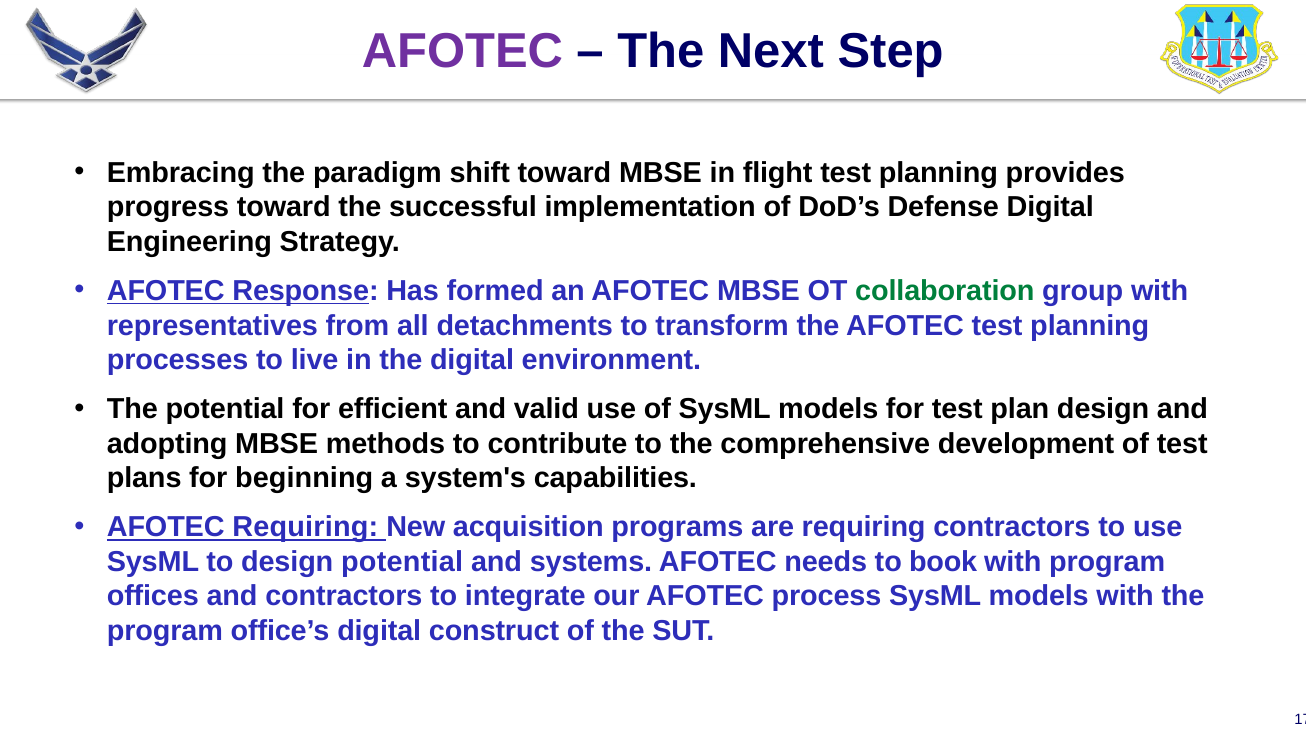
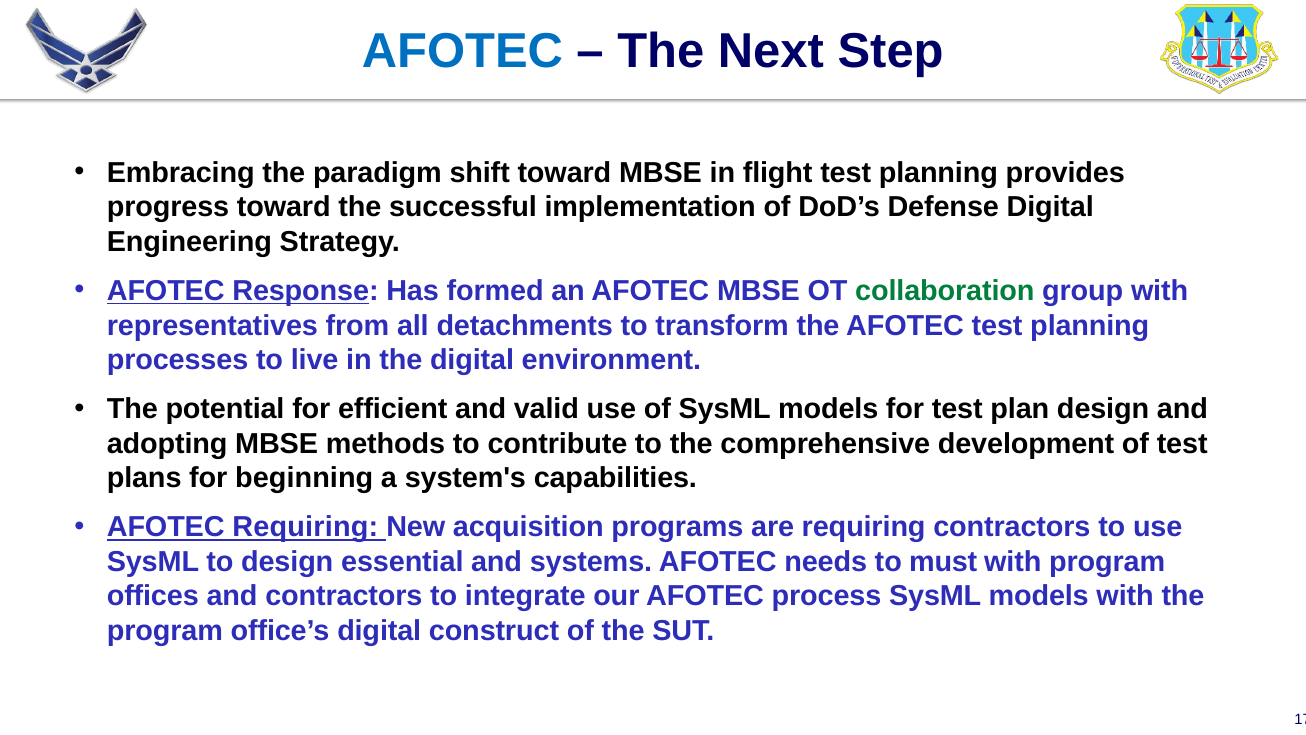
AFOTEC colour: purple -> blue (462, 51)
design potential: potential -> essential (402, 562)
book: book -> must (943, 562)
